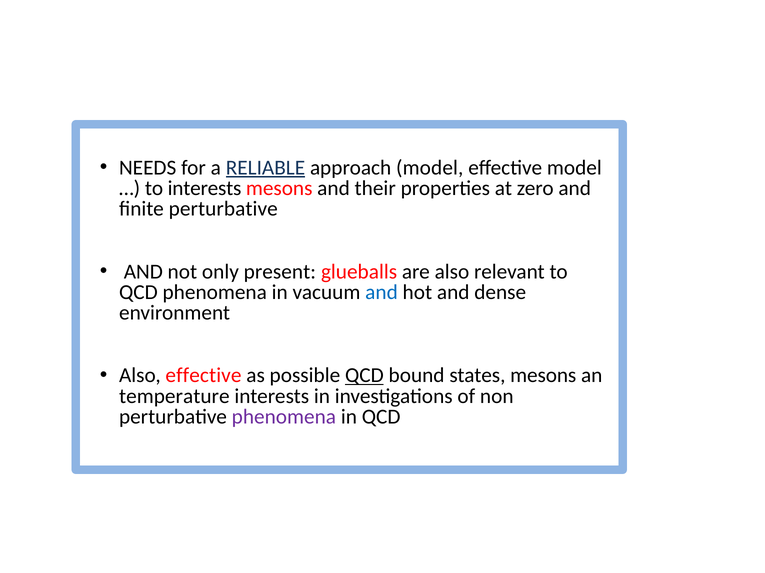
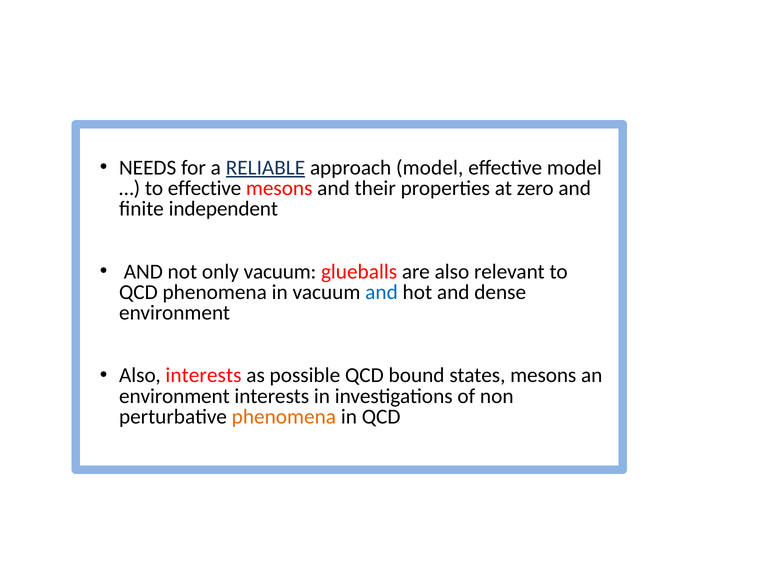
to interests: interests -> effective (205, 189)
finite perturbative: perturbative -> independent (223, 209)
only present: present -> vacuum (280, 272)
Also effective: effective -> interests (203, 376)
QCD underline: present -> none (364, 376)
temperature: temperature -> environment (174, 397)
phenomena colour: purple -> orange (284, 417)
